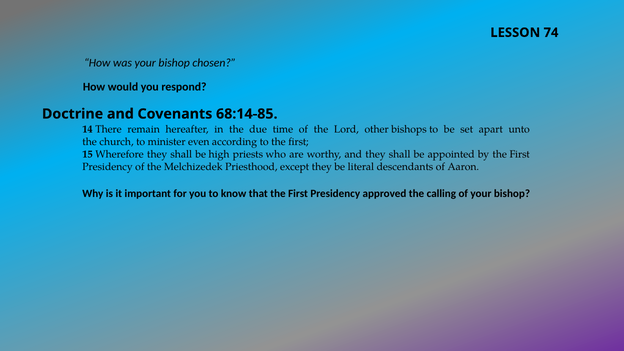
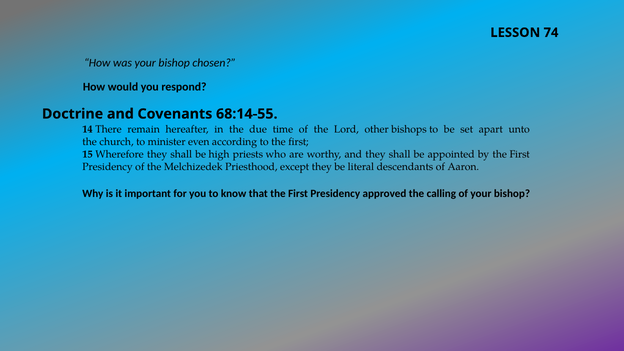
68:14-85: 68:14-85 -> 68:14-55 (247, 114)
